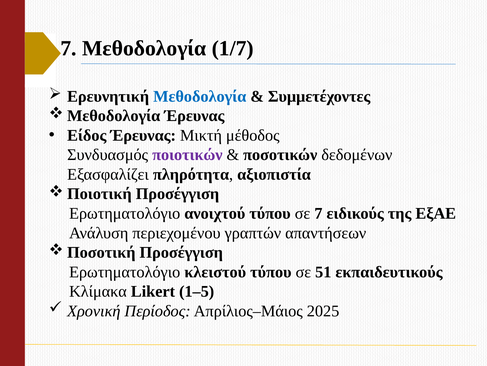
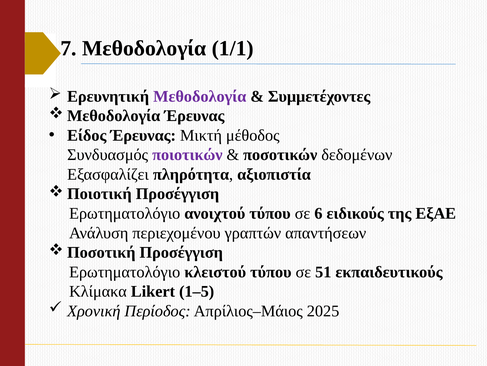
1/7: 1/7 -> 1/1 (233, 48)
Μεθοδολογία colour: blue -> purple (200, 96)
σε 7: 7 -> 6 (318, 213)
